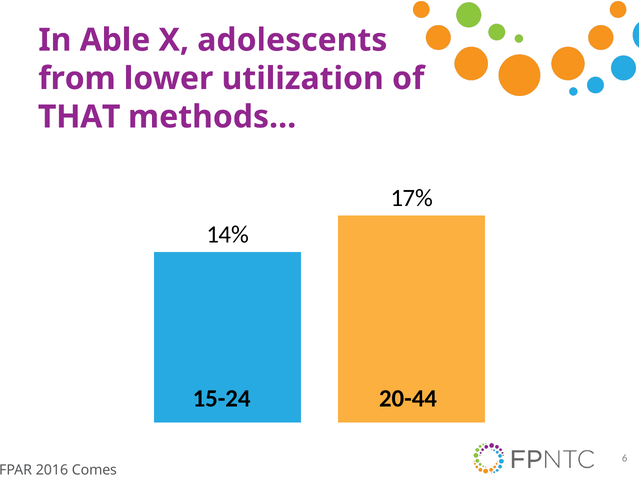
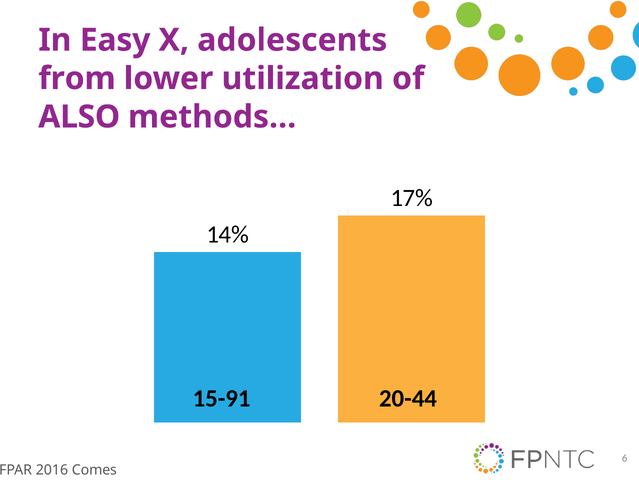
Able: Able -> Easy (115, 40)
THAT: THAT -> ALSO (79, 117)
15-24: 15-24 -> 15-91 (222, 398)
